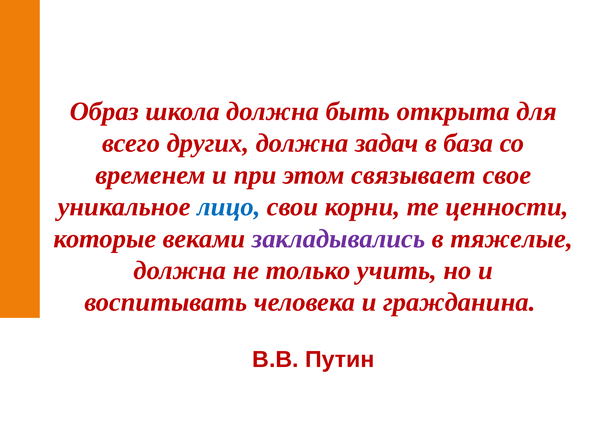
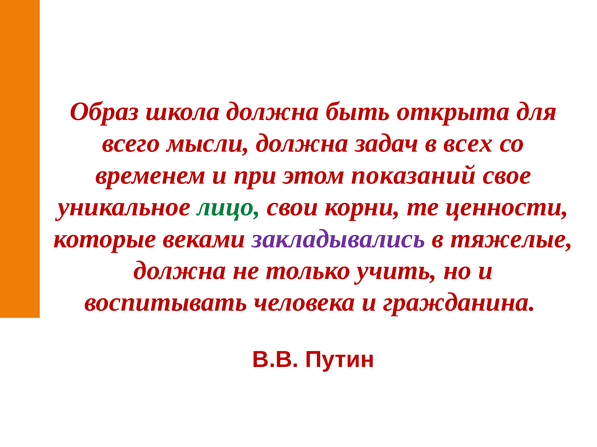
других: других -> мысли (208, 143)
база: база -> всех (468, 143)
связывает: связывает -> показаний (414, 175)
лицо colour: blue -> green (229, 207)
